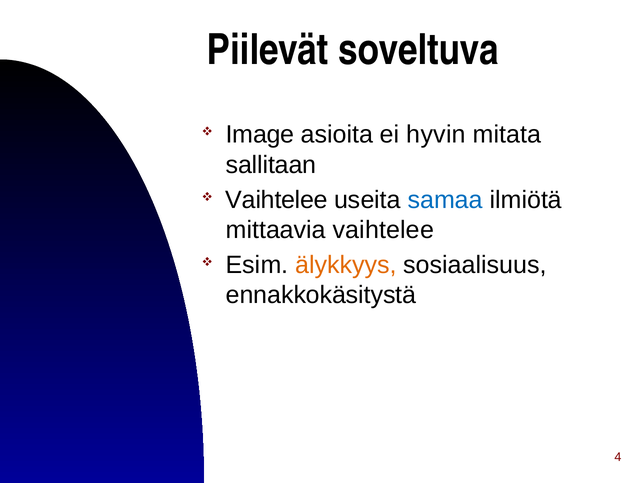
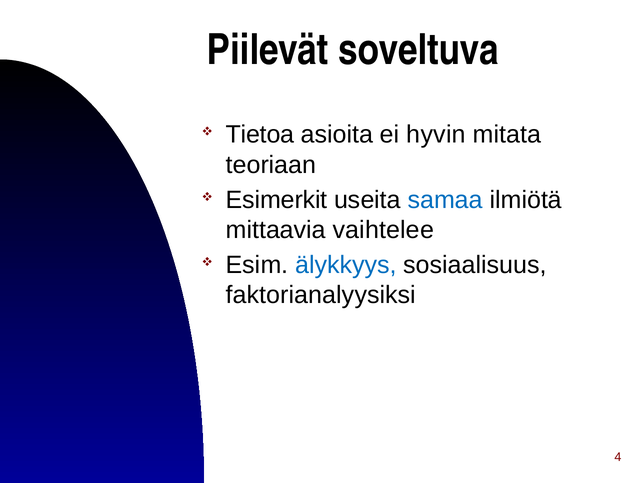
Image: Image -> Tietoa (260, 135)
sallitaan: sallitaan -> teoriaan (271, 165)
Vaihtelee: Vaihtelee -> Esimerkit (277, 200)
älykkyys colour: orange -> blue (346, 265)
ennakkokäsitystä: ennakkokäsitystä -> faktorianalyysiksi (321, 295)
